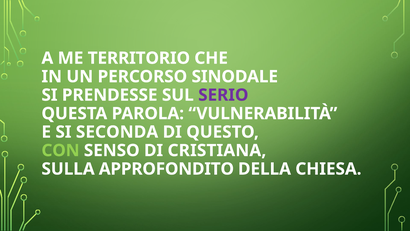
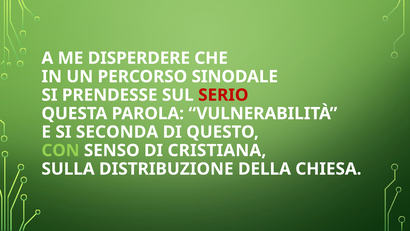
TERRITORIO: TERRITORIO -> DISPERDERE (139, 58)
SERIO colour: purple -> red (223, 95)
APPROFONDITO: APPROFONDITO -> DISTRIBUZIONE (166, 169)
